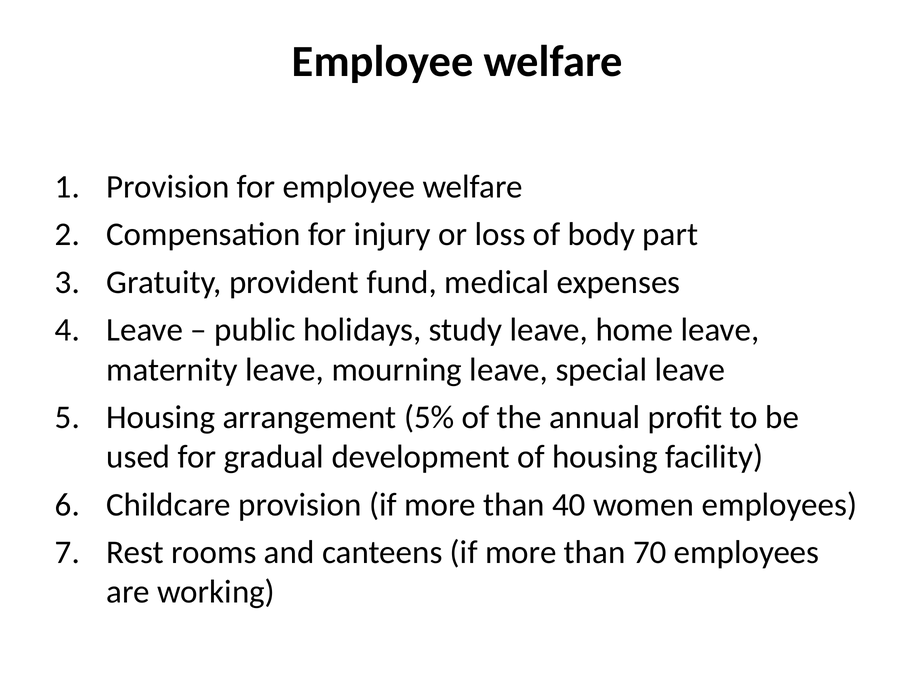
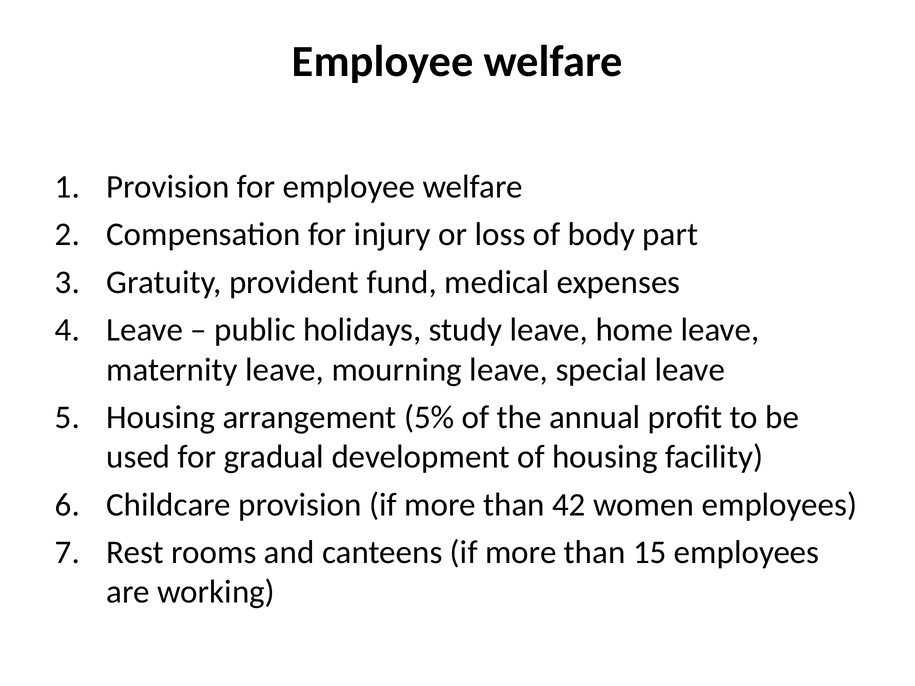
40: 40 -> 42 (569, 505)
70: 70 -> 15 (650, 553)
